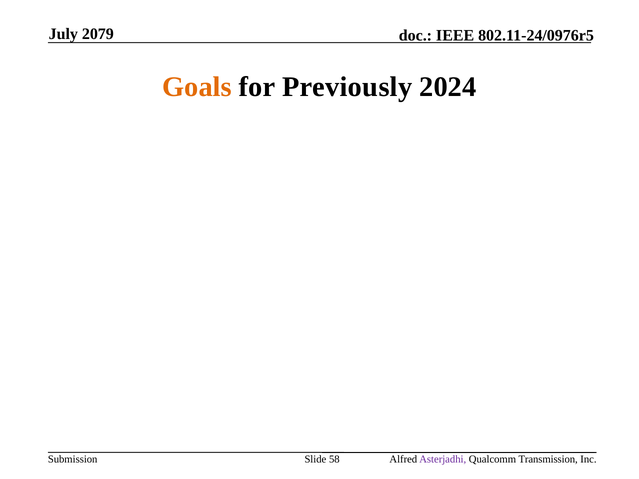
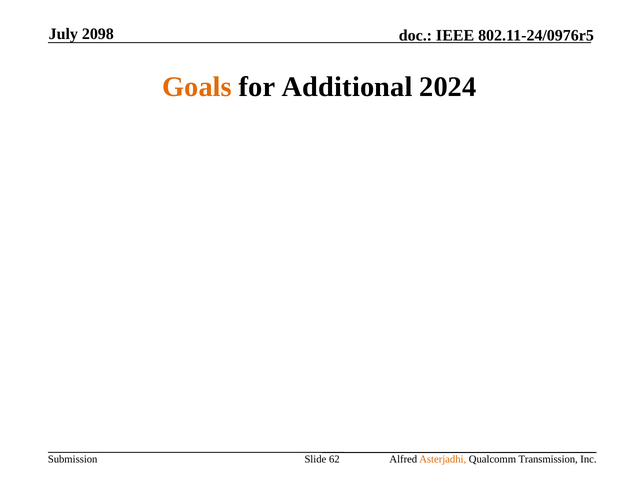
2079: 2079 -> 2098 (98, 34)
Previously: Previously -> Additional (347, 87)
58: 58 -> 62 (334, 460)
Asterjadhi colour: purple -> orange (443, 460)
